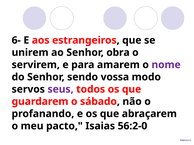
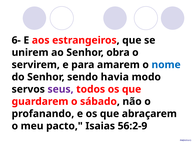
nome colour: purple -> blue (166, 65)
vossa: vossa -> havia (115, 77)
56:2-0: 56:2-0 -> 56:2-9 (132, 126)
